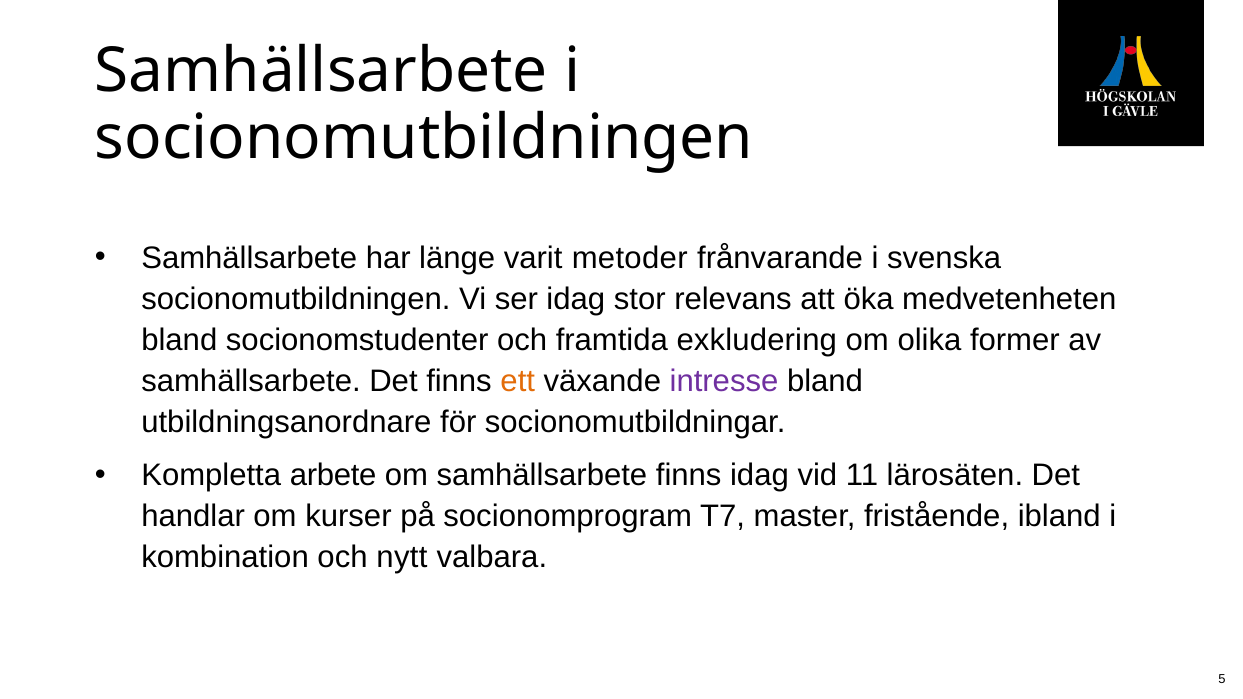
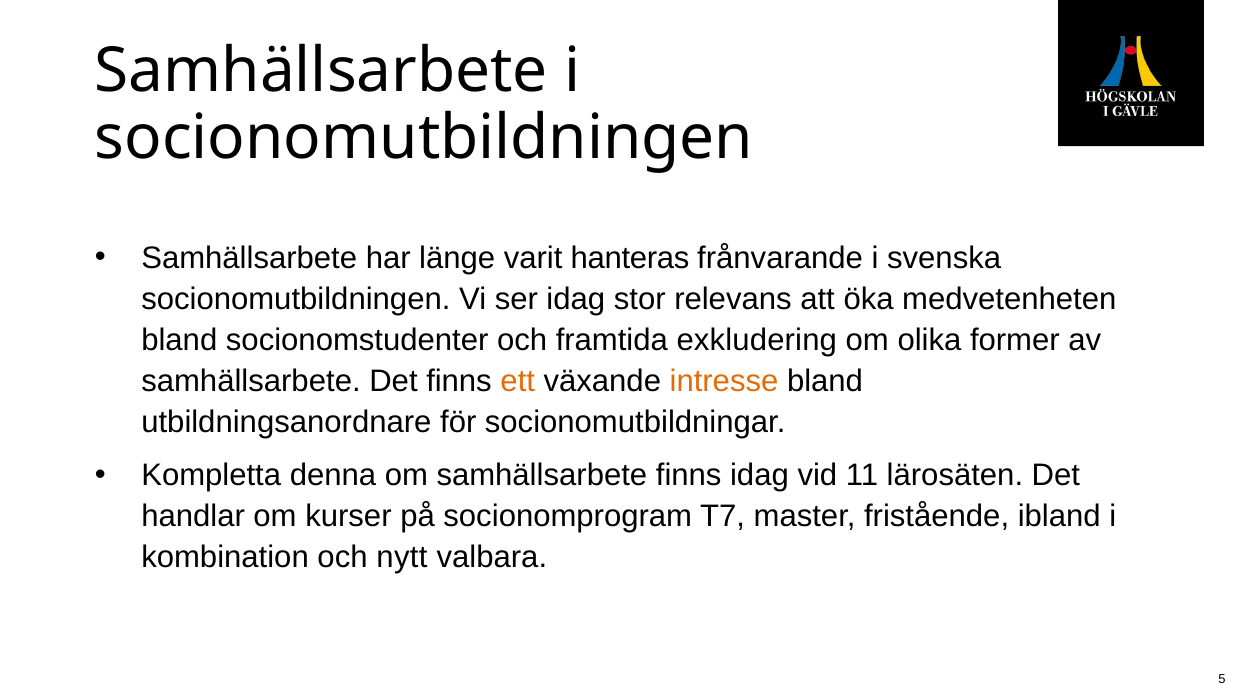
metoder: metoder -> hanteras (630, 258)
intresse colour: purple -> orange (724, 381)
arbete: arbete -> denna (333, 476)
